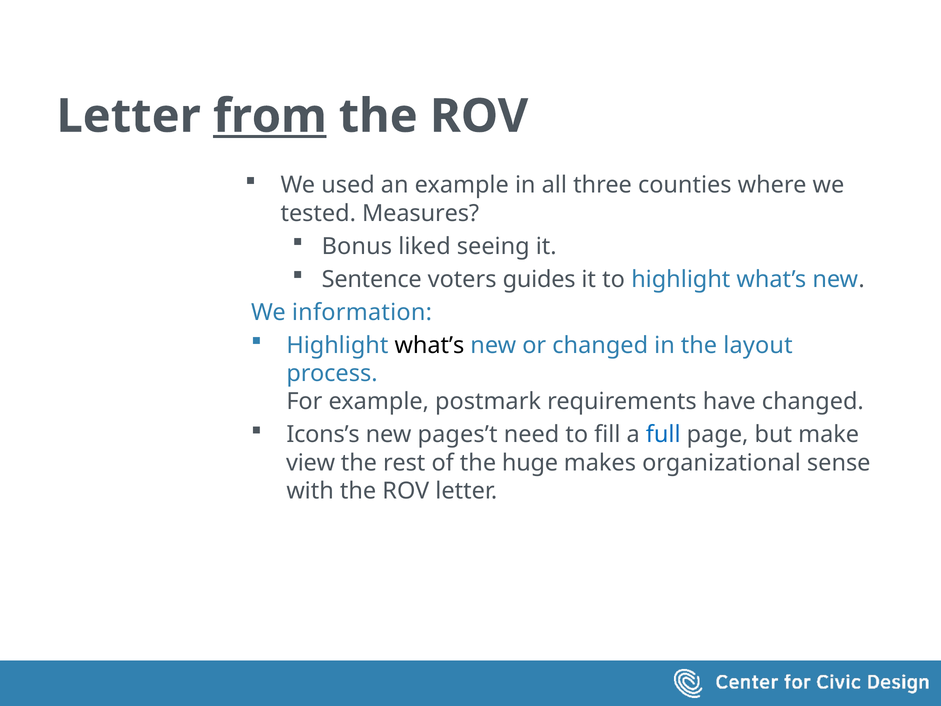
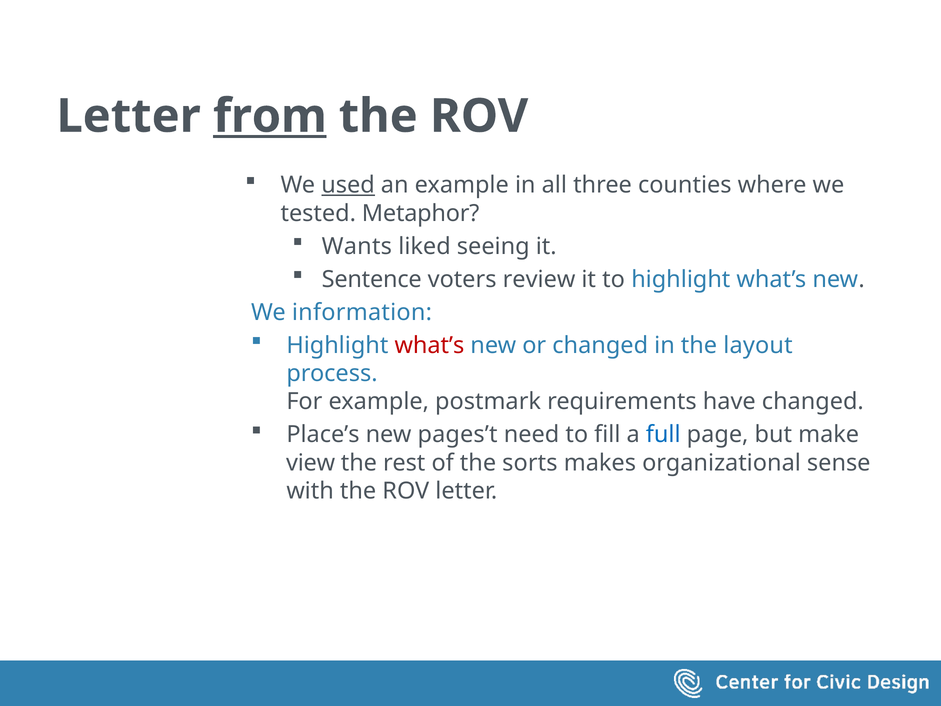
used underline: none -> present (348, 185)
Measures: Measures -> Metaphor (421, 213)
Bonus: Bonus -> Wants (357, 246)
guides: guides -> review (539, 279)
what’s colour: black -> red (429, 345)
Icons’s: Icons’s -> Place’s (323, 435)
huge: huge -> sorts (530, 463)
